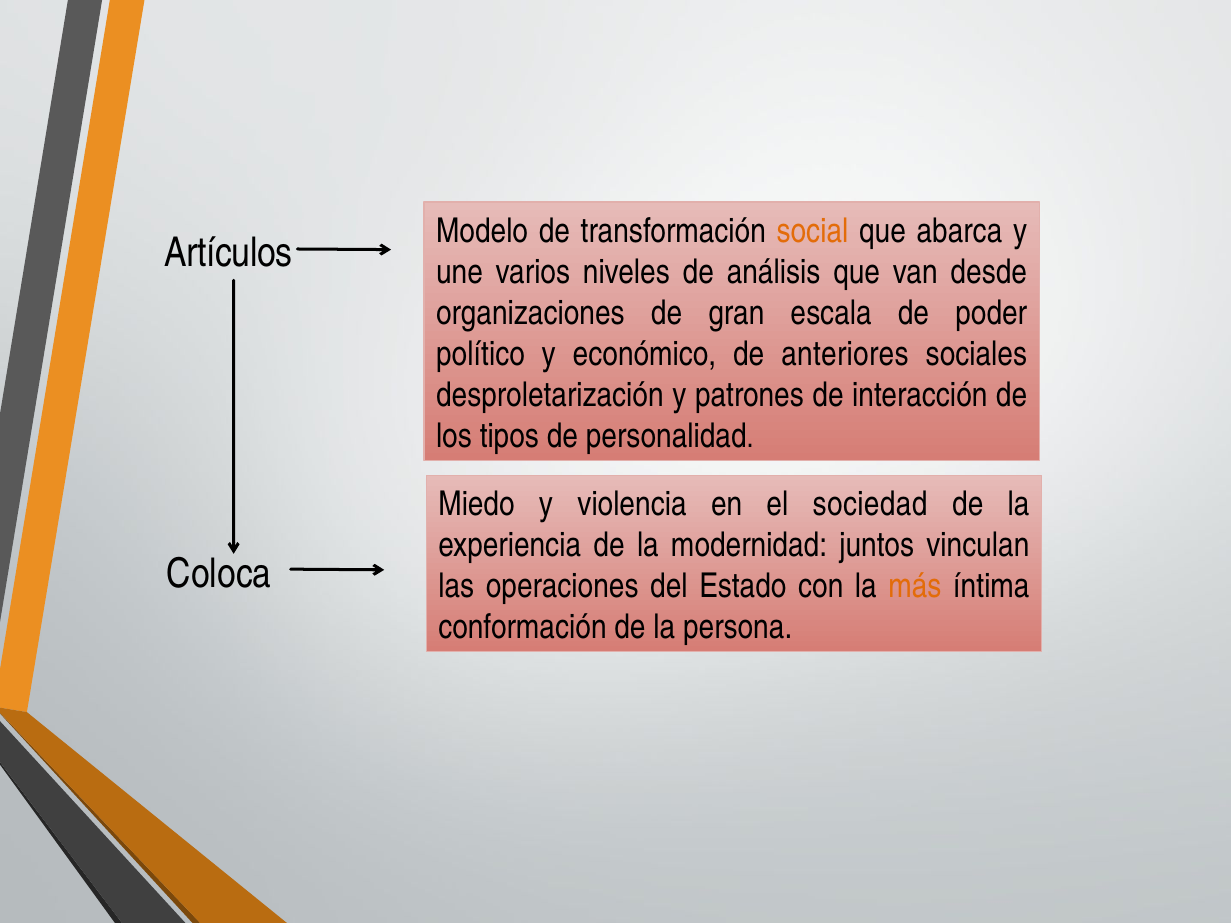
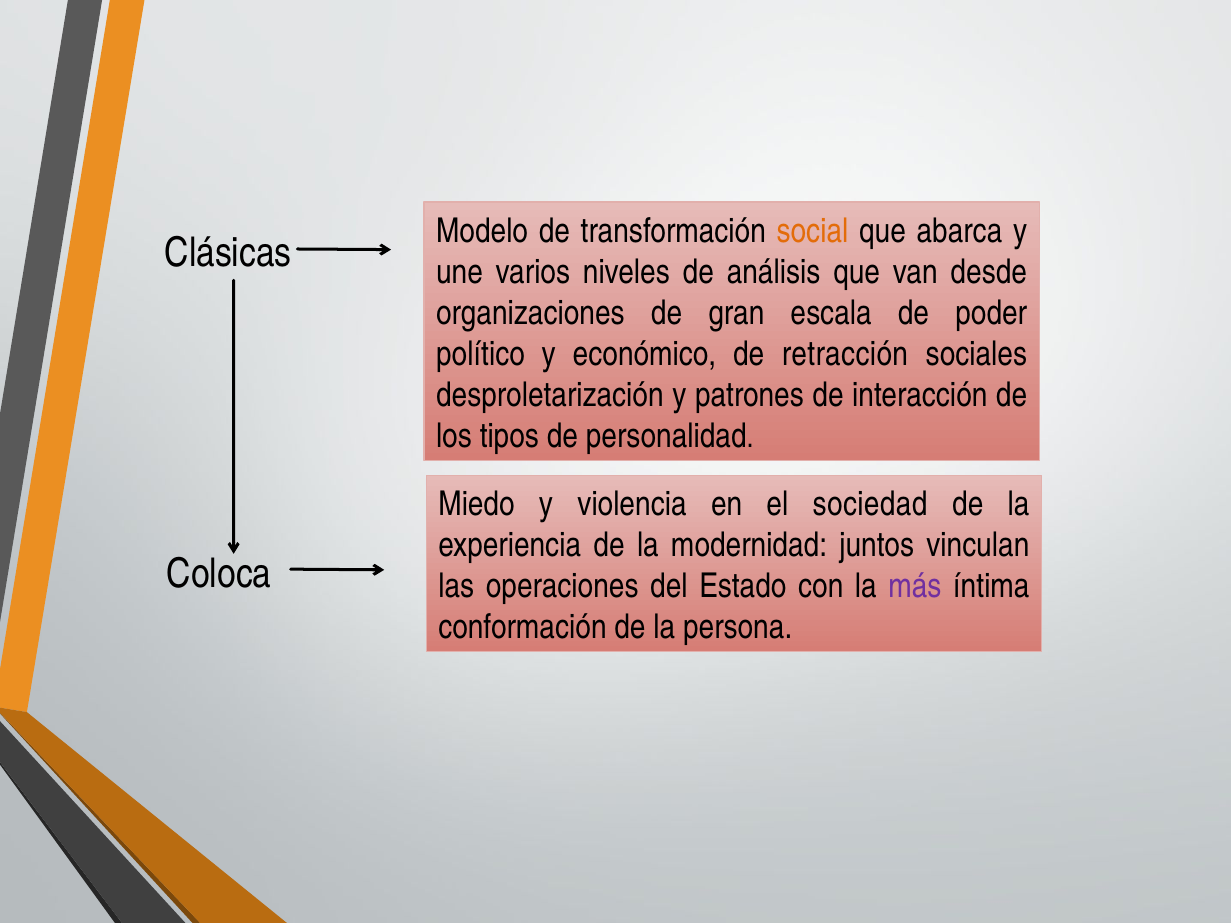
Artículos: Artículos -> Clásicas (228, 253)
anteriores: anteriores -> retracción (845, 354)
más colour: orange -> purple (915, 586)
